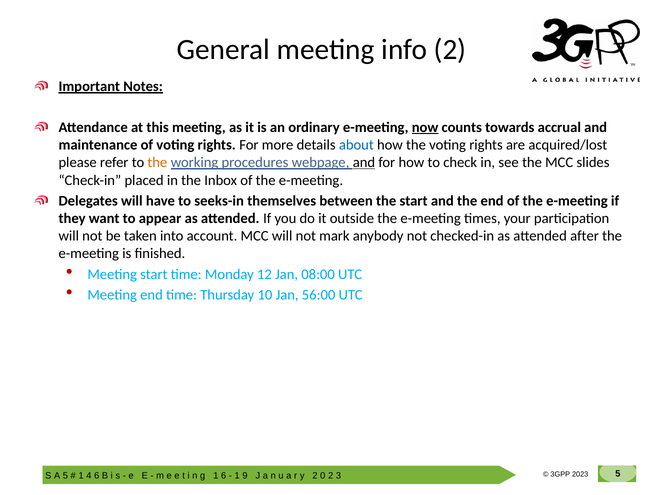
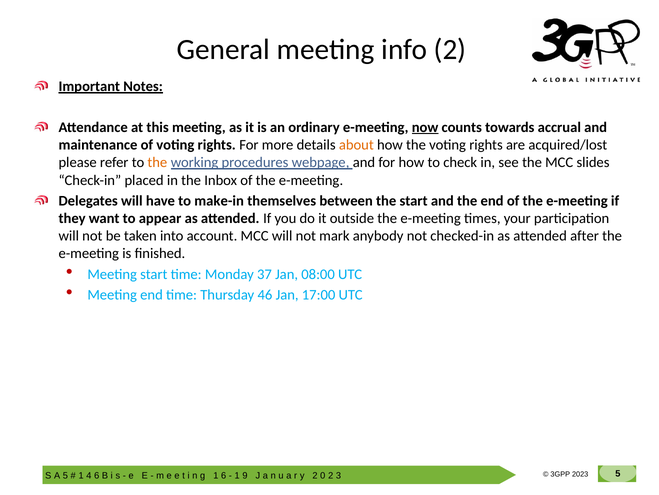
about colour: blue -> orange (356, 145)
and underline: present -> none (364, 162)
seeks-in: seeks-in -> make-in (219, 201)
12: 12 -> 37 (264, 274)
10: 10 -> 46 (265, 294)
56:00: 56:00 -> 17:00 (319, 294)
